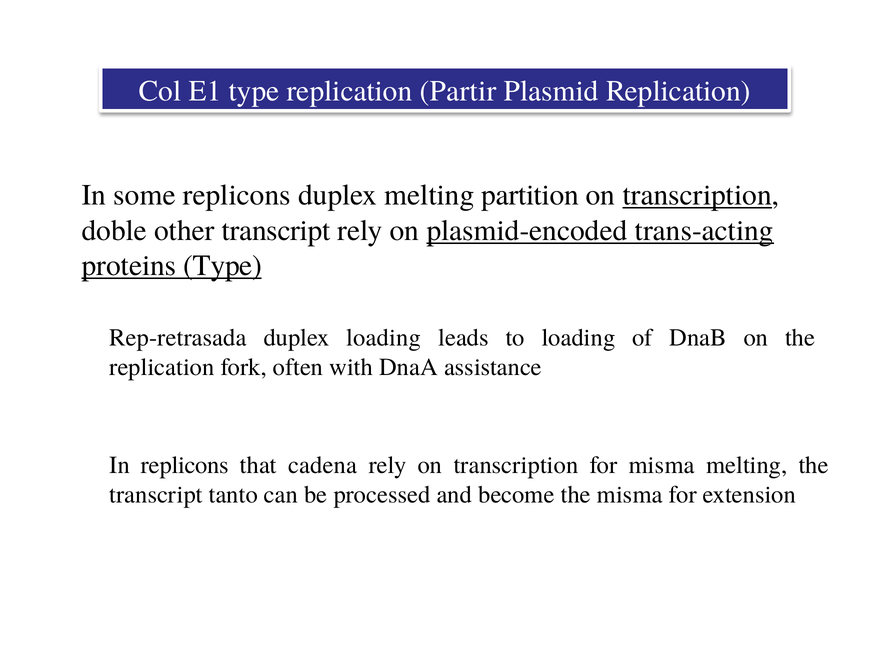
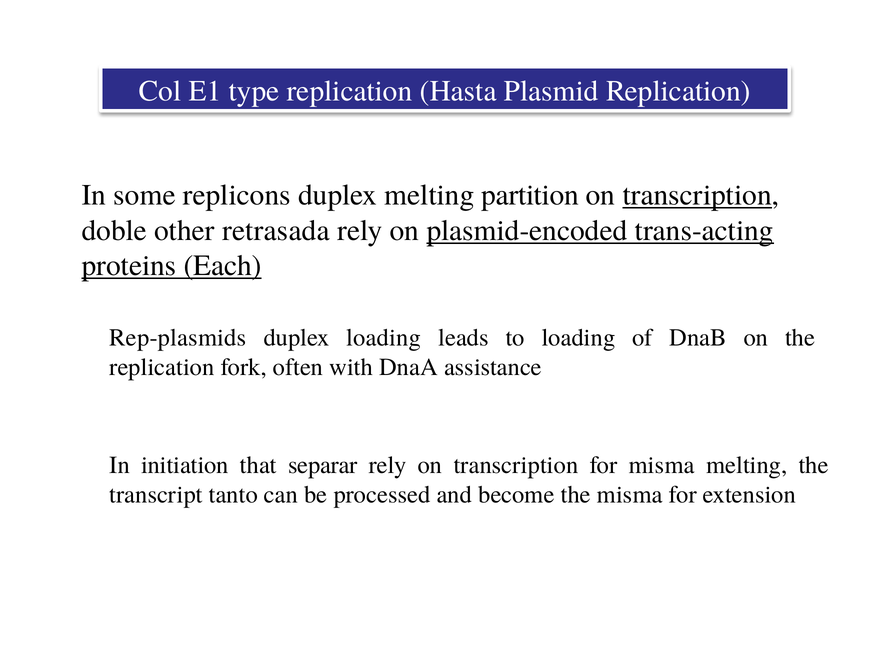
Partir: Partir -> Hasta (458, 91)
other transcript: transcript -> retrasada (276, 231)
proteins Type: Type -> Each (223, 266)
Rep-retrasada: Rep-retrasada -> Rep-plasmids (178, 338)
In replicons: replicons -> initiation (185, 465)
cadena: cadena -> separar (323, 465)
